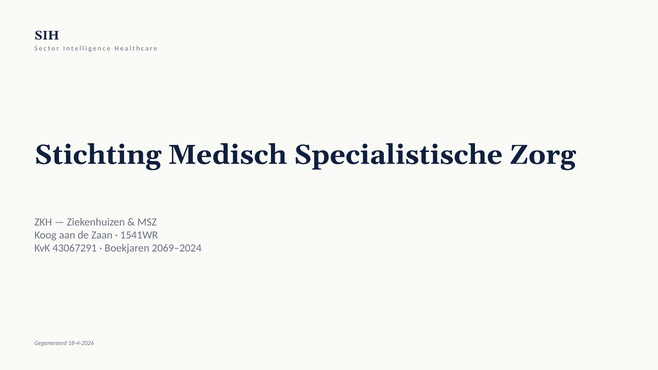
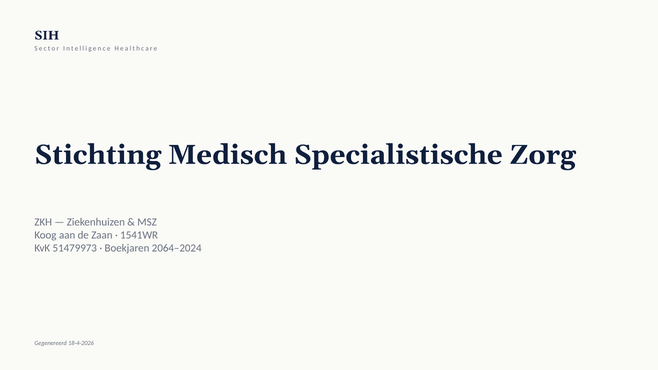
43067291: 43067291 -> 51479973 (75, 248)
2069–2024: 2069–2024 -> 2064–2024 (177, 248)
